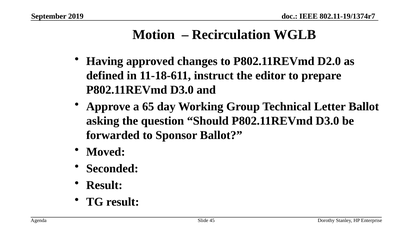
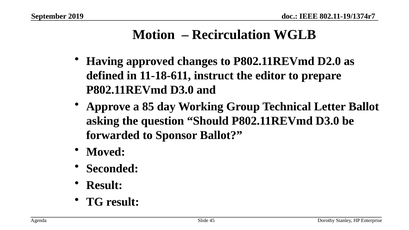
65: 65 -> 85 (148, 107)
